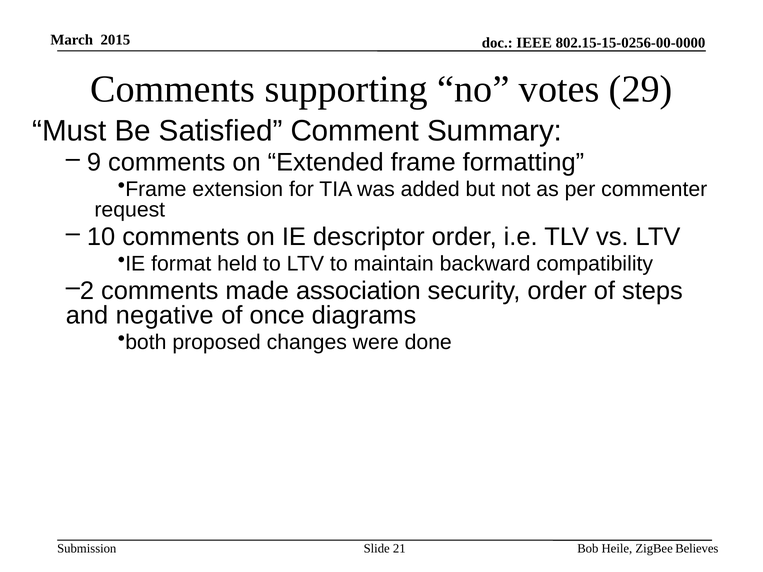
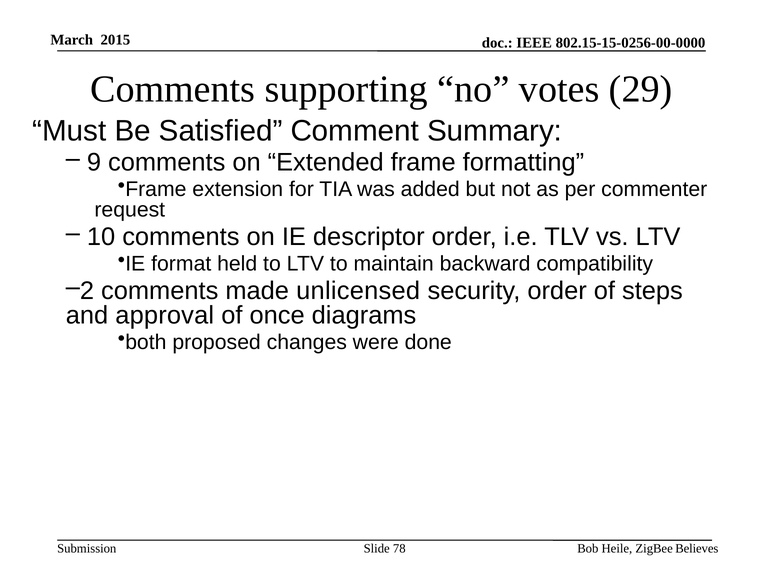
association: association -> unlicensed (358, 291)
negative: negative -> approval (165, 316)
21: 21 -> 78 (399, 549)
